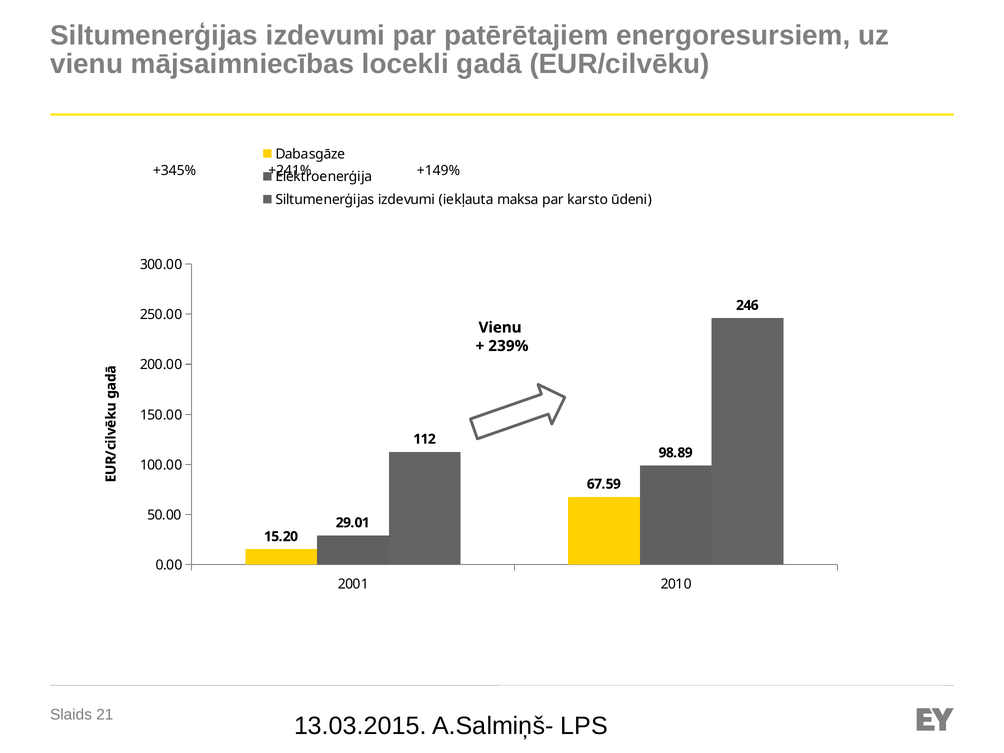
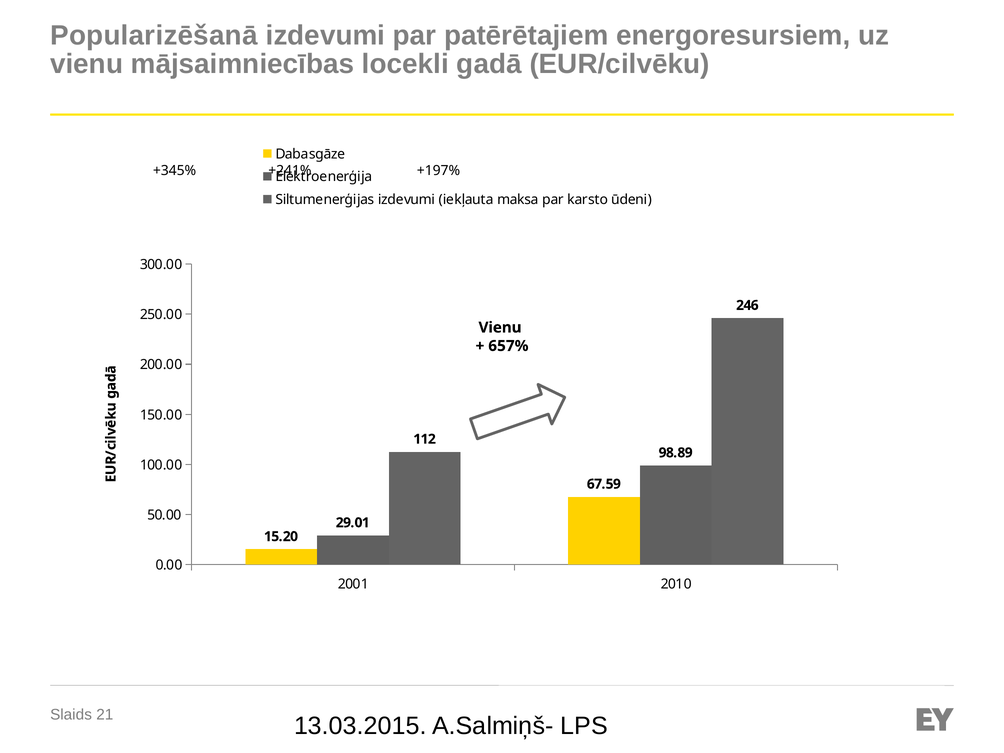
Siltumenerģijas: Siltumenerģijas -> Popularizēšanā (154, 36)
+149%: +149% -> +197% (438, 171)
239%: 239% -> 657% (508, 346)
